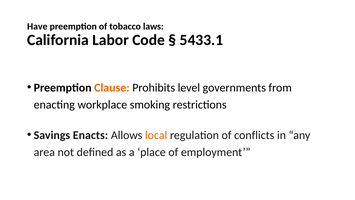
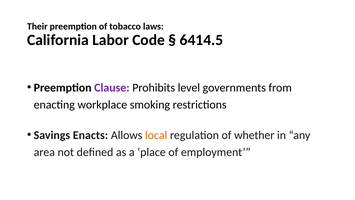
Have: Have -> Their (37, 26)
5433.1: 5433.1 -> 6414.5 (201, 40)
Clause colour: orange -> purple (112, 87)
conflicts: conflicts -> whether (254, 135)
